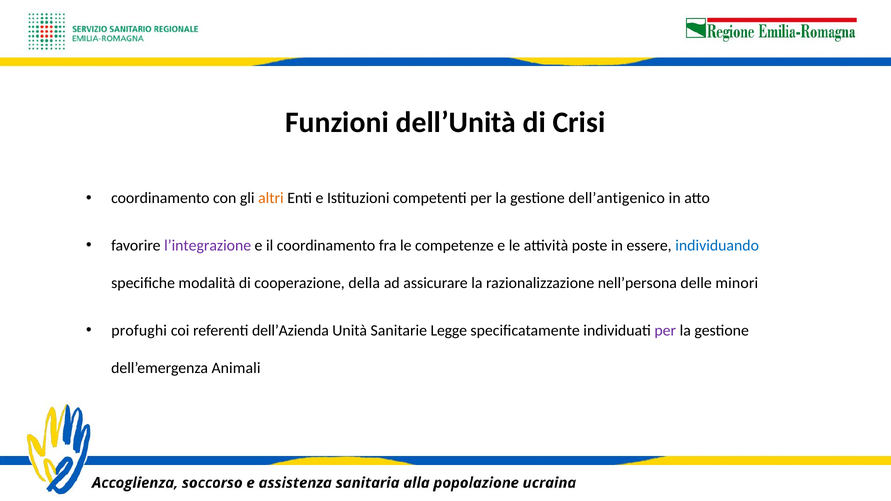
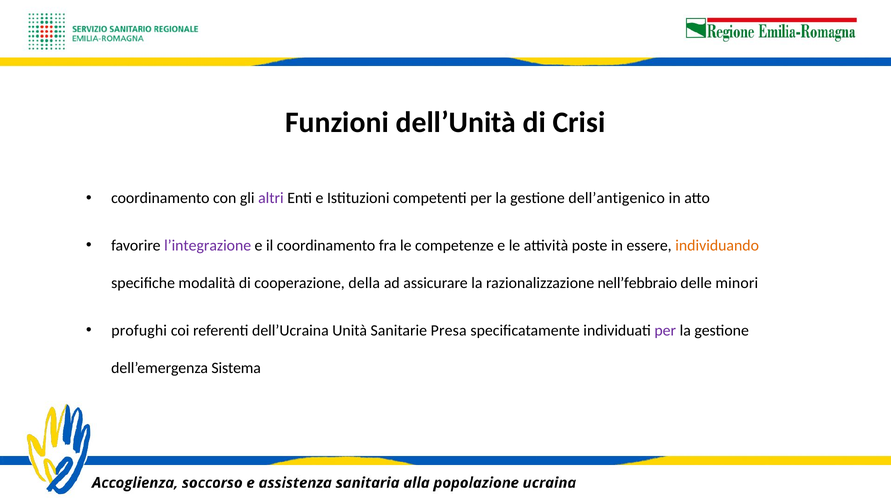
altri colour: orange -> purple (271, 198)
individuando colour: blue -> orange (717, 245)
nell’persona: nell’persona -> nell’febbraio (637, 283)
dell’Azienda: dell’Azienda -> dell’Ucraina (290, 330)
Legge: Legge -> Presa (449, 330)
Animali: Animali -> Sistema (236, 368)
